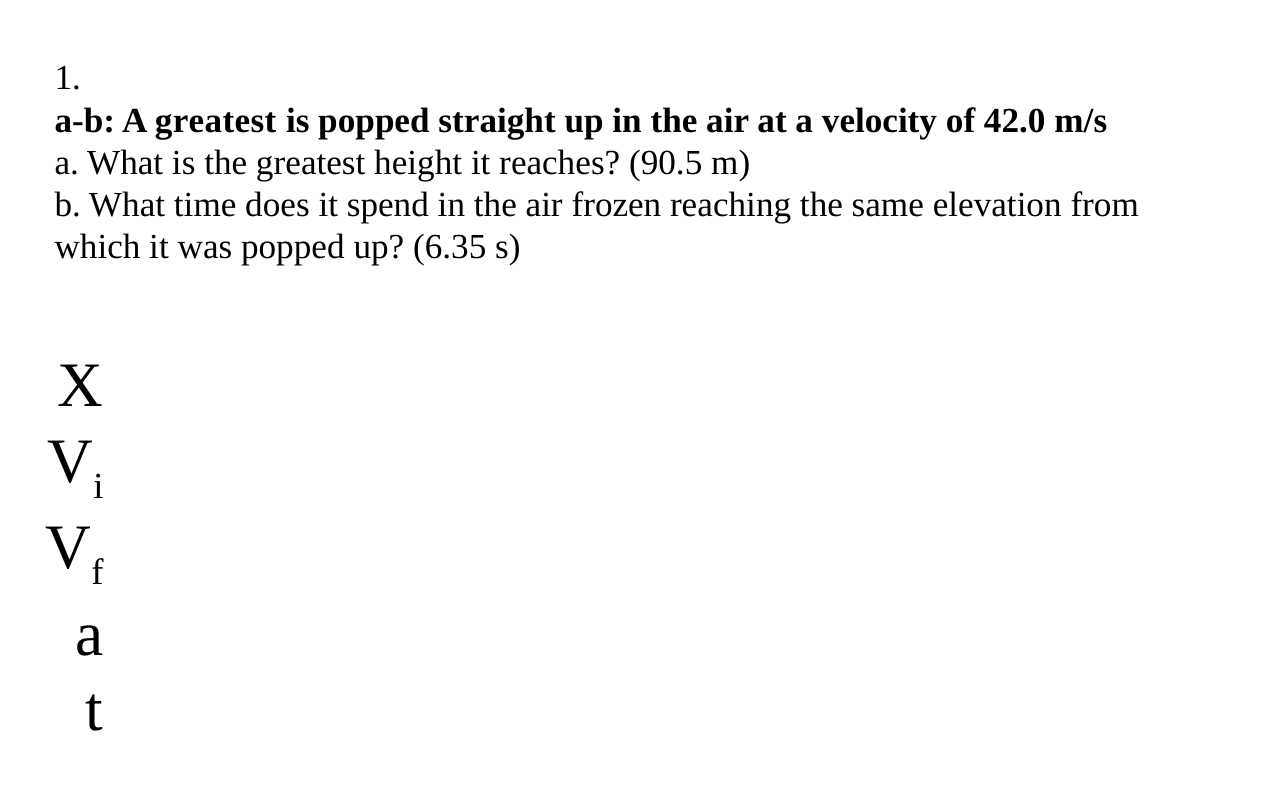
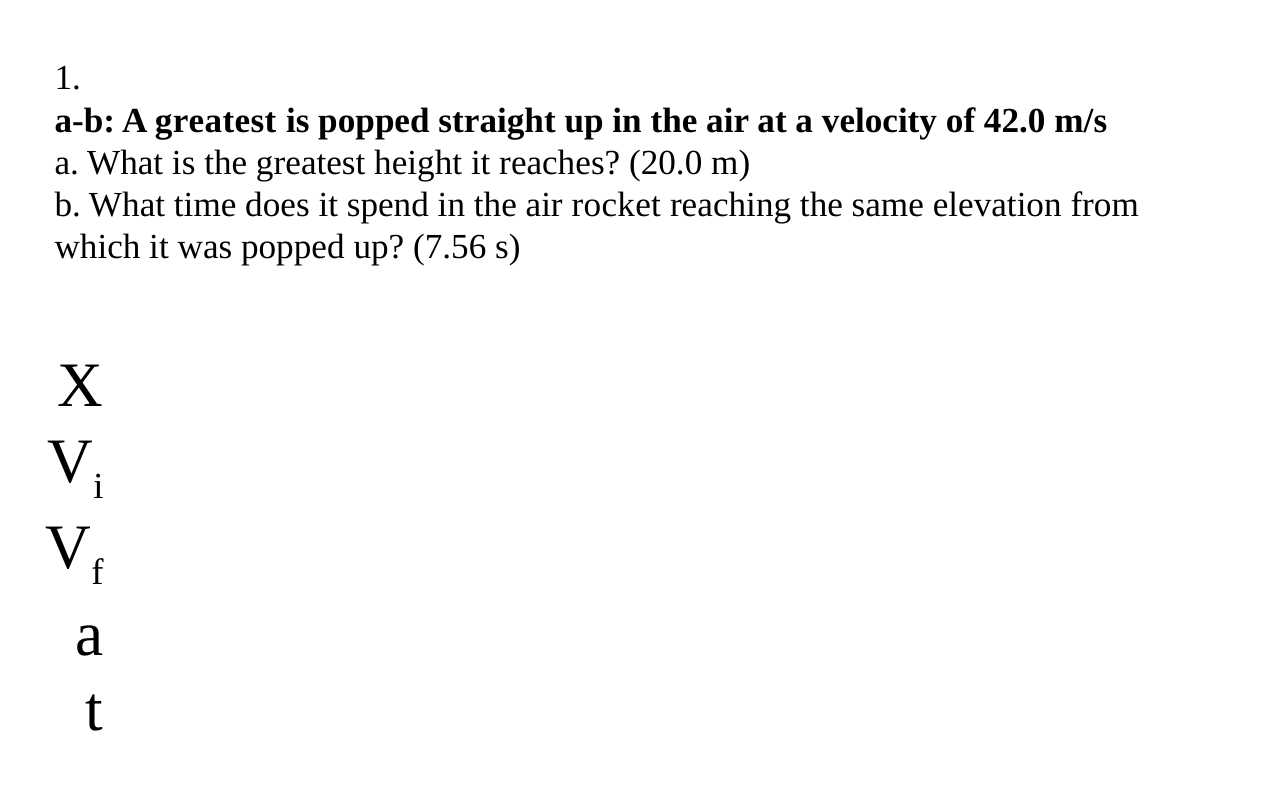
90.5: 90.5 -> 20.0 (666, 163)
frozen: frozen -> rocket (616, 205)
6.35: 6.35 -> 7.56 (450, 247)
